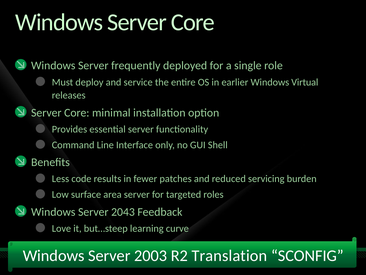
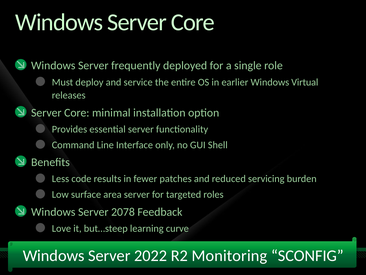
2043: 2043 -> 2078 (123, 212)
2003: 2003 -> 2022 (151, 255)
Translation: Translation -> Monitoring (229, 255)
